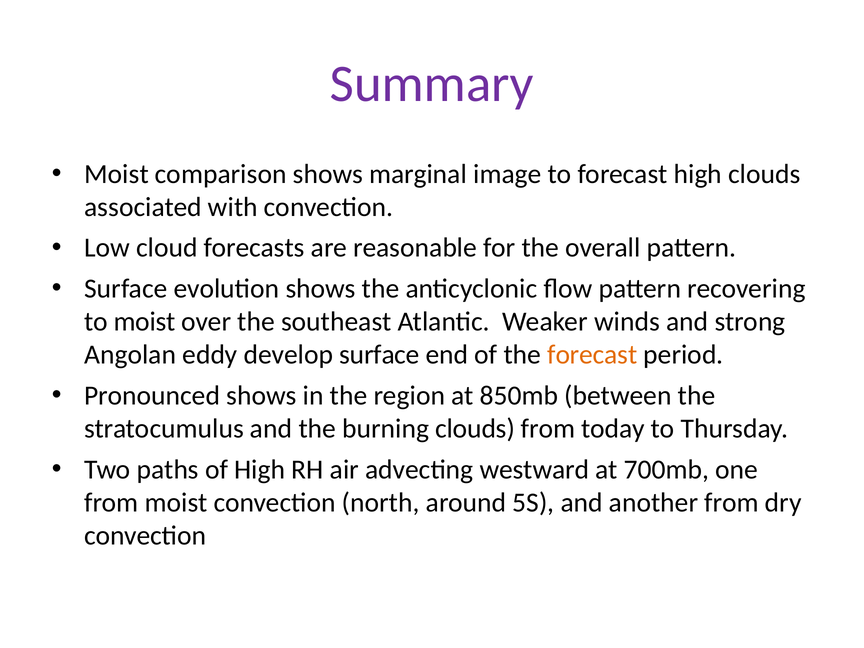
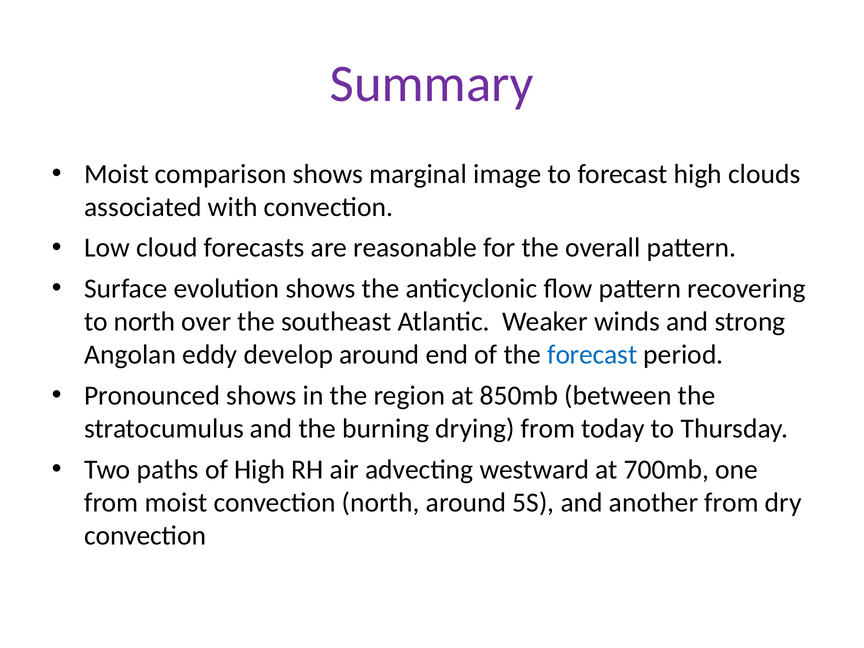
to moist: moist -> north (145, 322)
develop surface: surface -> around (379, 355)
forecast colour: orange -> blue (592, 355)
burning clouds: clouds -> drying (475, 429)
